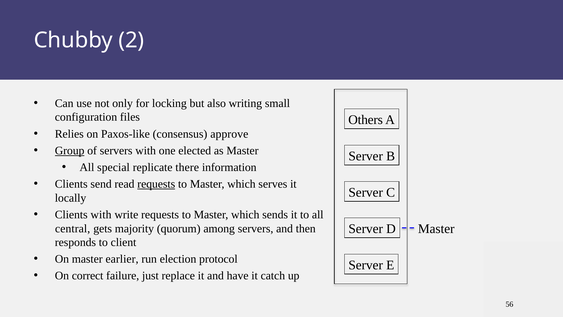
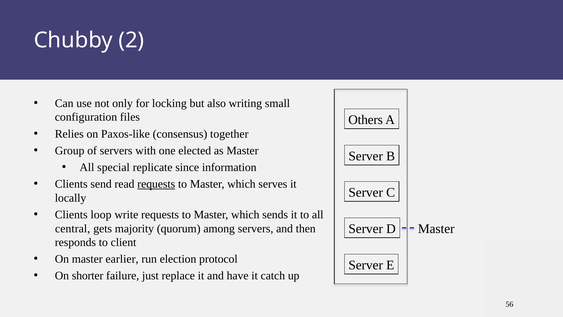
approve: approve -> together (229, 134)
Group underline: present -> none (70, 151)
there: there -> since (187, 167)
Clients with: with -> loop (101, 215)
correct: correct -> shorter (88, 276)
